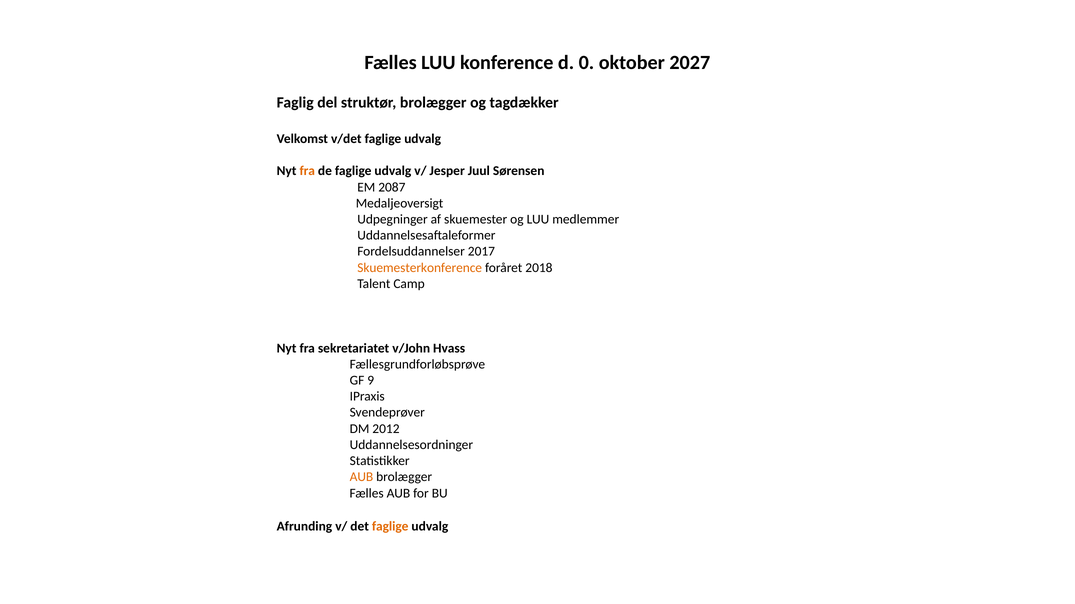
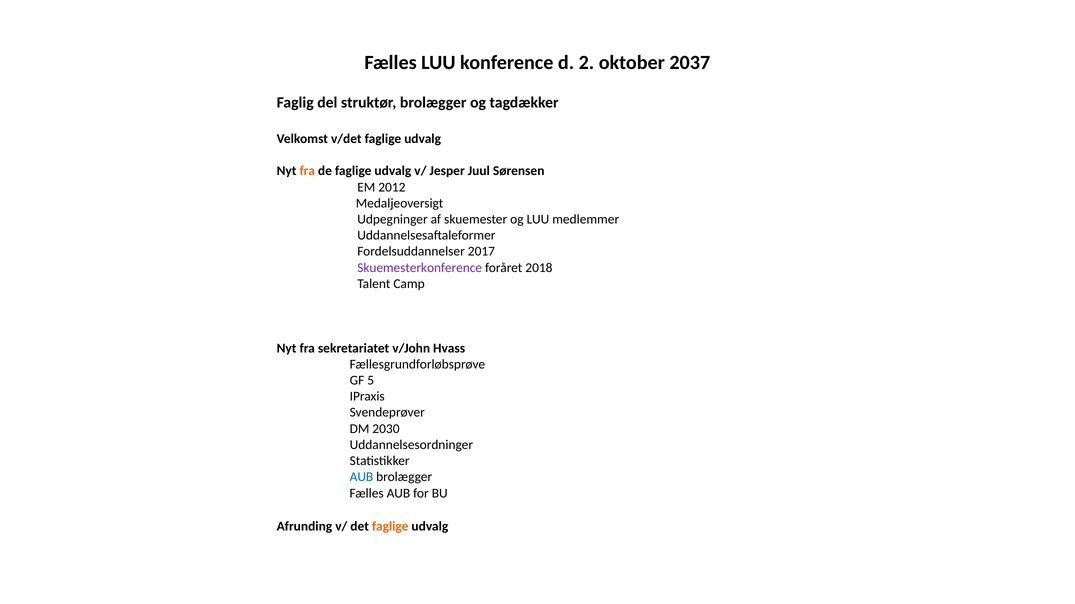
0: 0 -> 2 (586, 63)
2027: 2027 -> 2037 (690, 63)
2087: 2087 -> 2012 (392, 187)
Skuemesterkonference colour: orange -> purple (420, 268)
9: 9 -> 5 (371, 381)
2012: 2012 -> 2030 (386, 429)
AUB colour: orange -> blue (361, 478)
